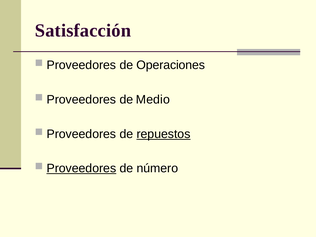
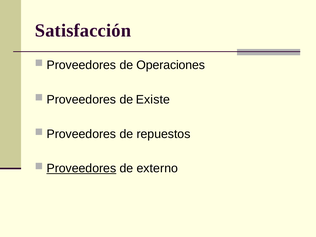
Medio: Medio -> Existe (153, 100)
repuestos underline: present -> none (163, 134)
número: número -> externo (157, 168)
